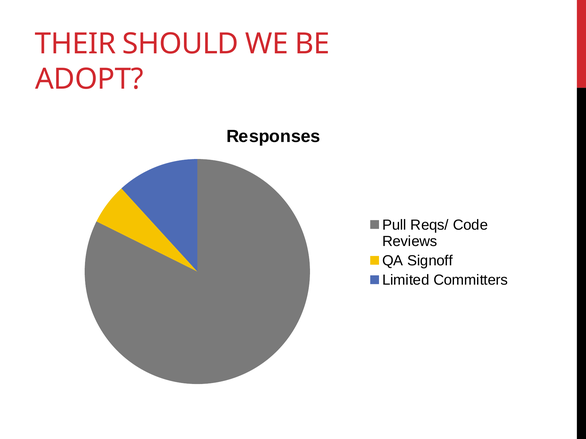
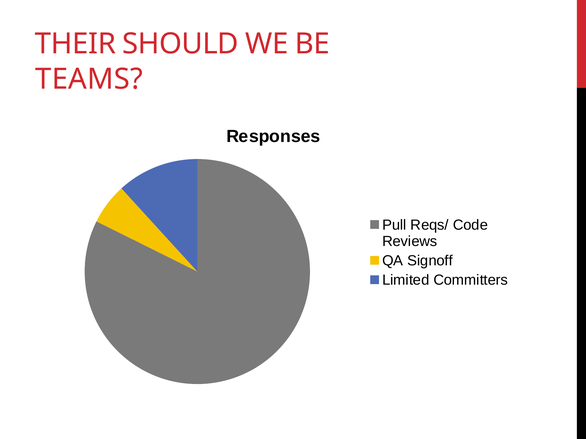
ADOPT: ADOPT -> TEAMS (89, 79)
